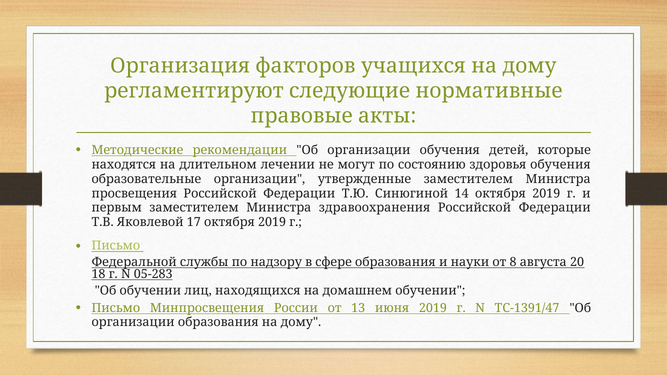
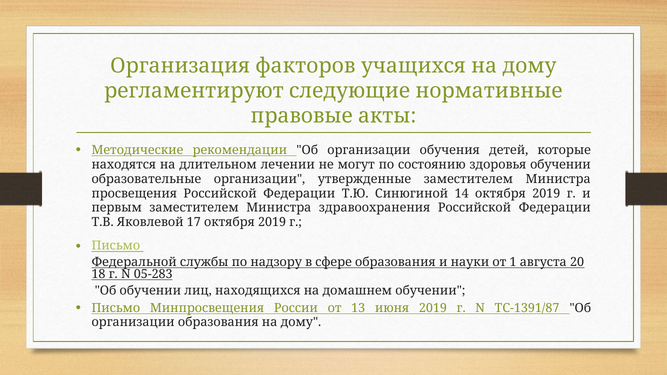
здоровья обучения: обучения -> обучении (560, 165)
8: 8 -> 1 (513, 262)
ТС-1391/47: ТС-1391/47 -> ТС-1391/87 (527, 308)
